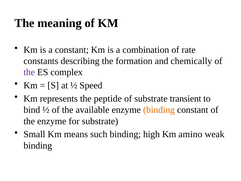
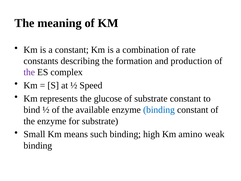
chemically: chemically -> production (191, 61)
peptide: peptide -> glucose (108, 98)
substrate transient: transient -> constant (185, 98)
binding colour: orange -> blue (159, 110)
